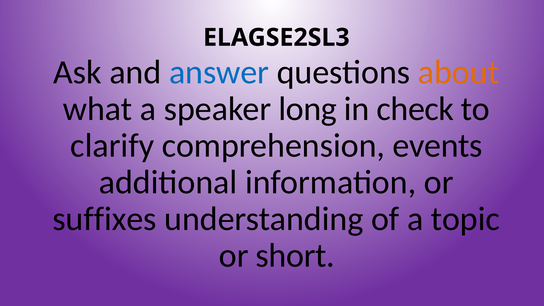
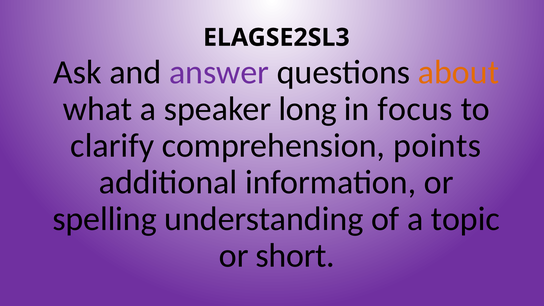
answer colour: blue -> purple (219, 72)
check: check -> focus (415, 109)
events: events -> points (437, 146)
suffixes: suffixes -> spelling (105, 219)
